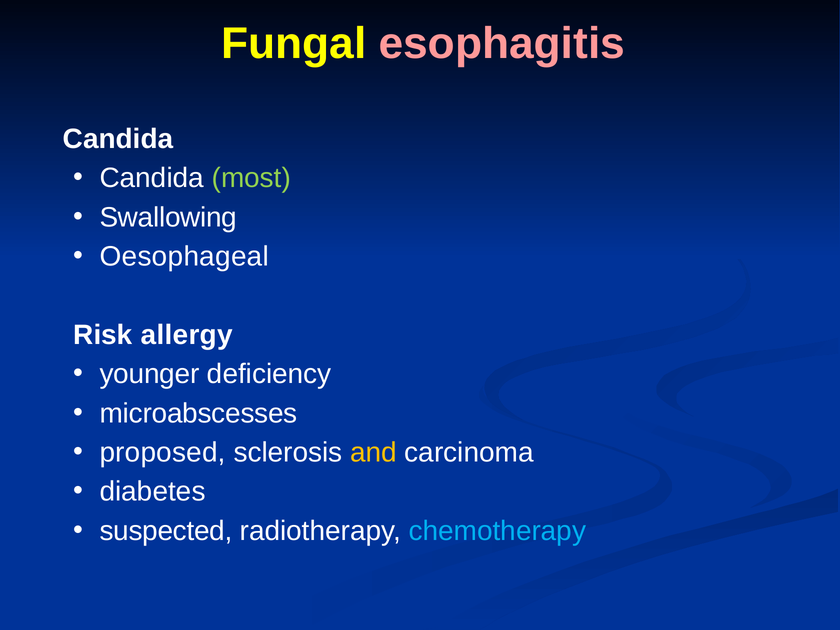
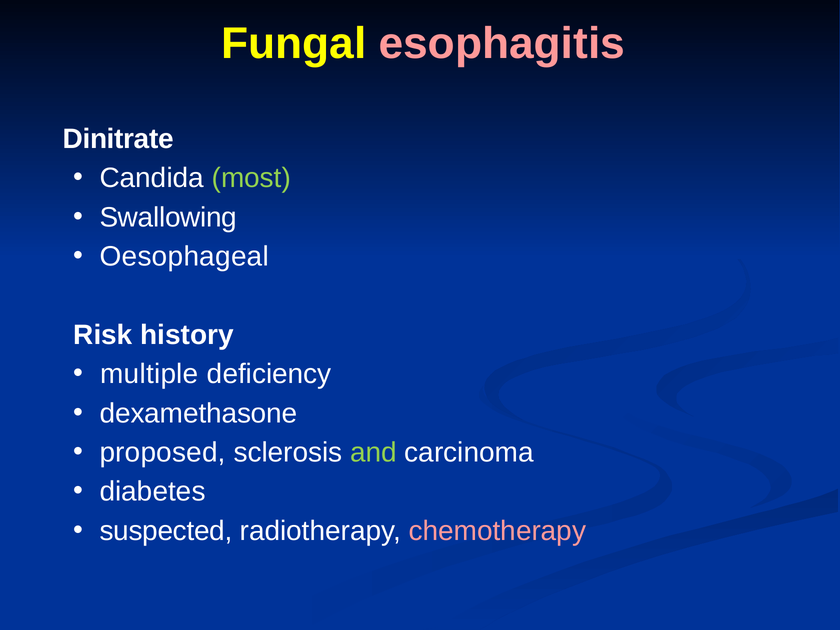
Candida: Candida -> Dinitrate (118, 139)
allergy: allergy -> history (187, 335)
younger: younger -> multiple (149, 374)
microabscesses: microabscesses -> dexamethasone (199, 413)
and colour: yellow -> light green (373, 453)
chemotherapy colour: light blue -> pink (497, 531)
